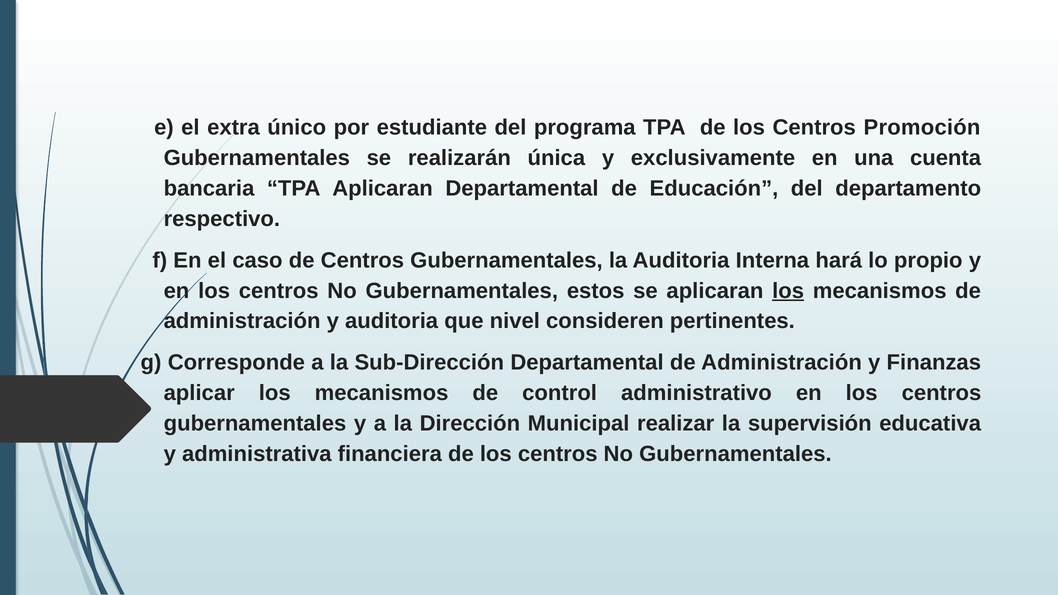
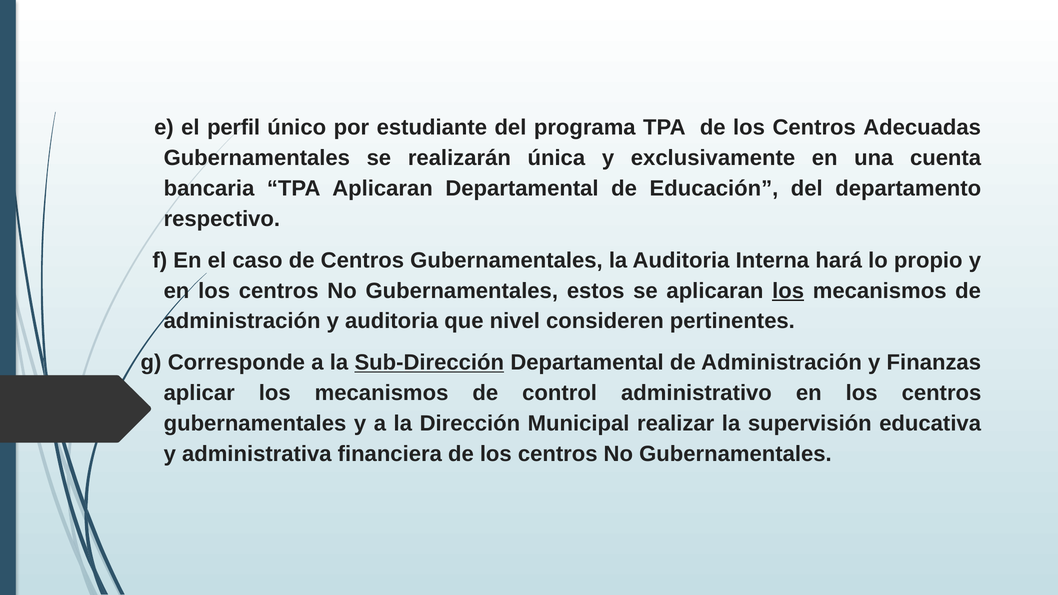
extra: extra -> perfil (234, 128)
Promoción: Promoción -> Adecuadas (922, 128)
Sub-Dirección underline: none -> present (429, 363)
